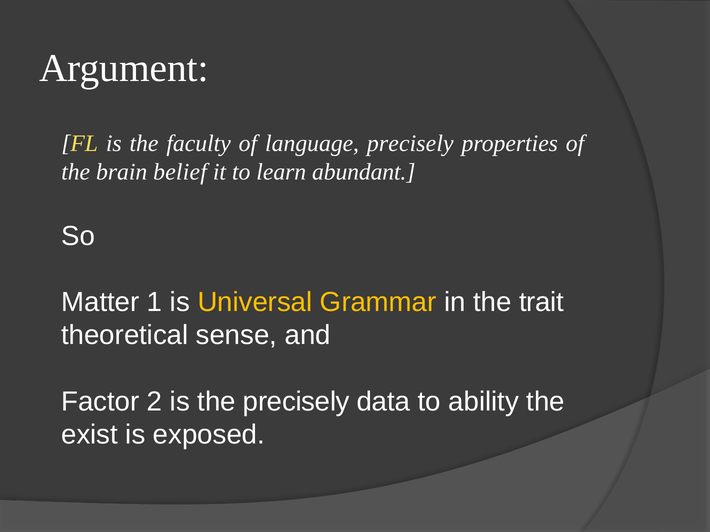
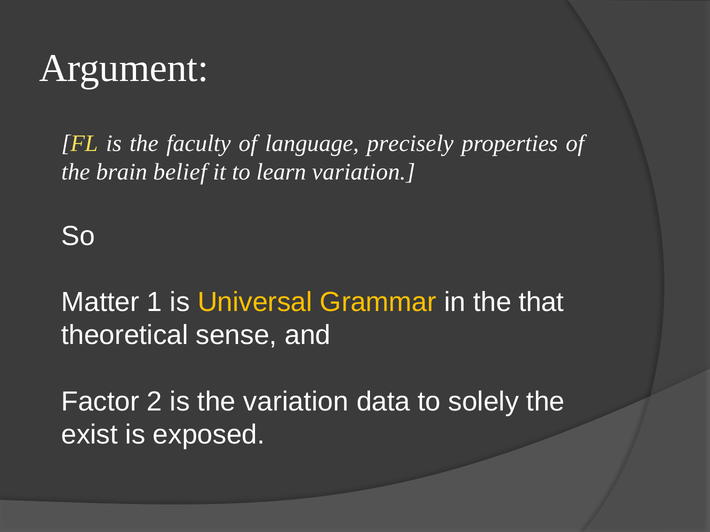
learn abundant: abundant -> variation (364, 172)
trait: trait -> that (541, 302)
the precisely: precisely -> variation (296, 402)
ability: ability -> solely (484, 402)
